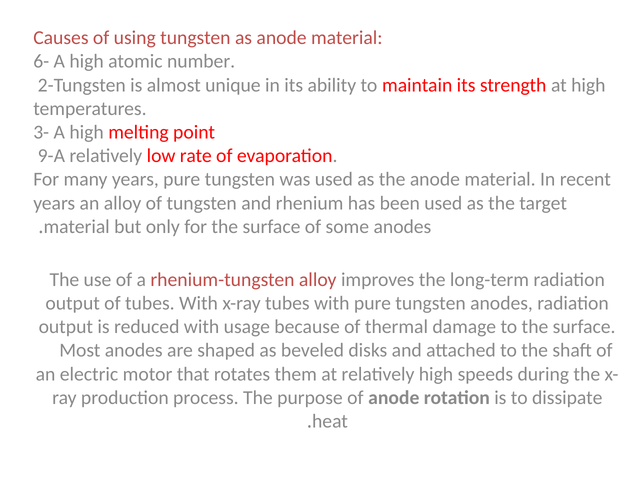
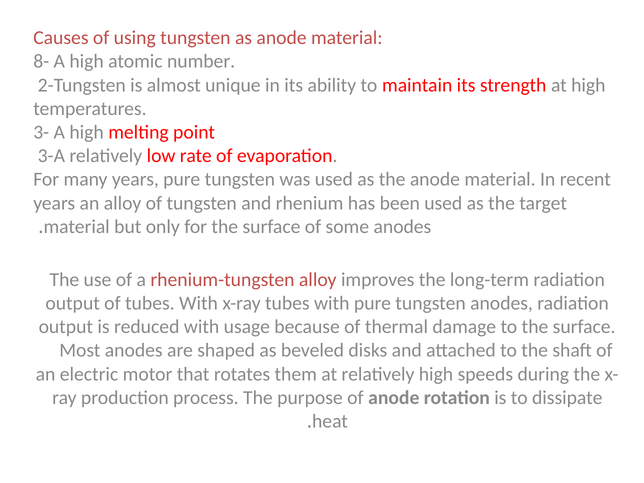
6-: 6- -> 8- (41, 61)
9-A: 9-A -> 3-A (51, 156)
